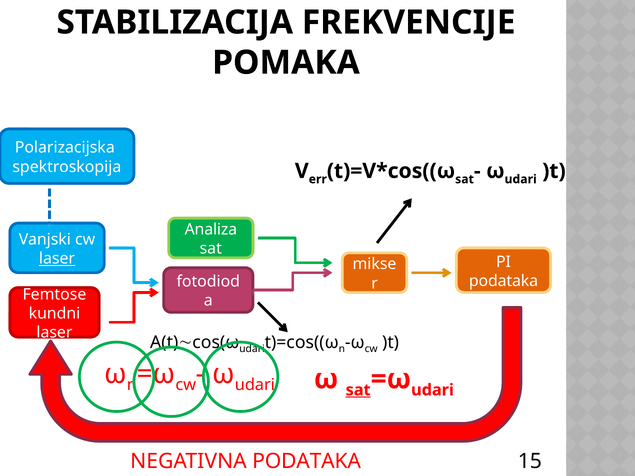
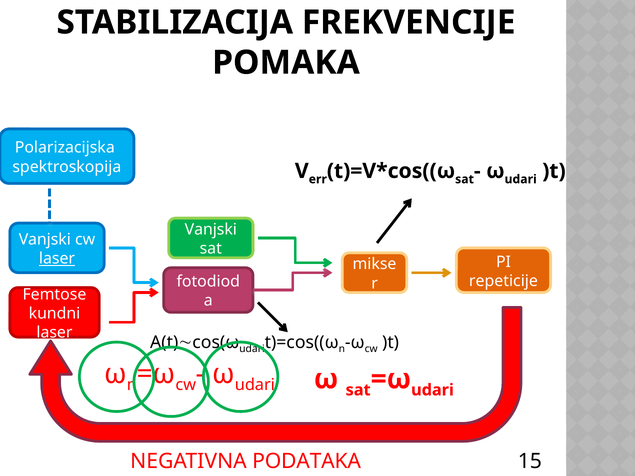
Analiza: Analiza -> Vanjski (211, 230)
podataka: podataka -> repeticije (503, 281)
sat underline: present -> none (358, 390)
